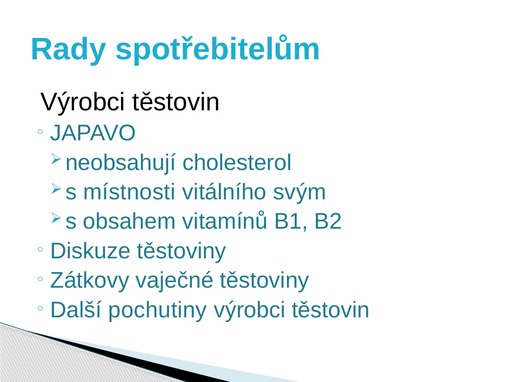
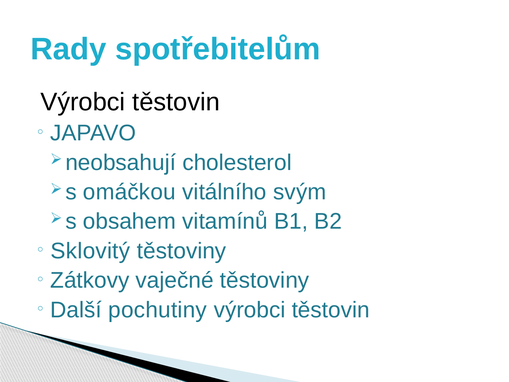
místnosti: místnosti -> omáčkou (129, 192)
Diskuze: Diskuze -> Sklovitý (90, 251)
